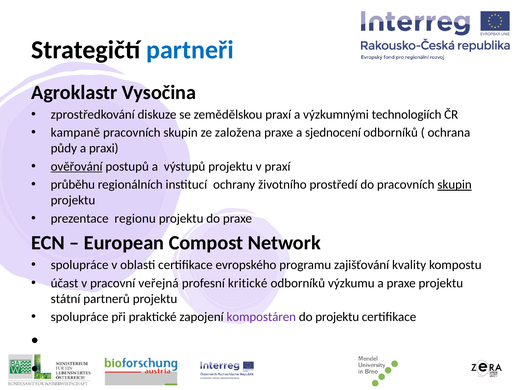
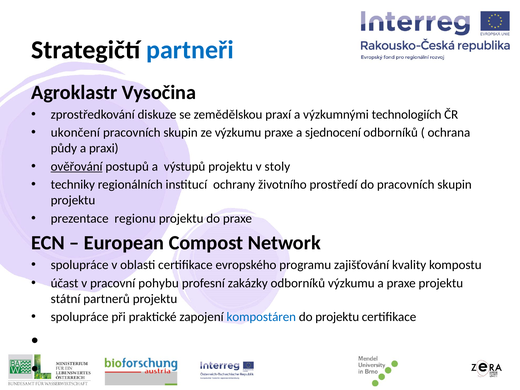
kampaně: kampaně -> ukončení (75, 133)
ze založena: založena -> výzkumu (238, 133)
v praxí: praxí -> stoly (277, 166)
průběhu: průběhu -> techniky (73, 185)
skupin underline: present -> none (455, 185)
veřejná: veřejná -> pohybu (159, 283)
kritické: kritické -> zakázky (248, 283)
kompostáren colour: purple -> blue (261, 317)
